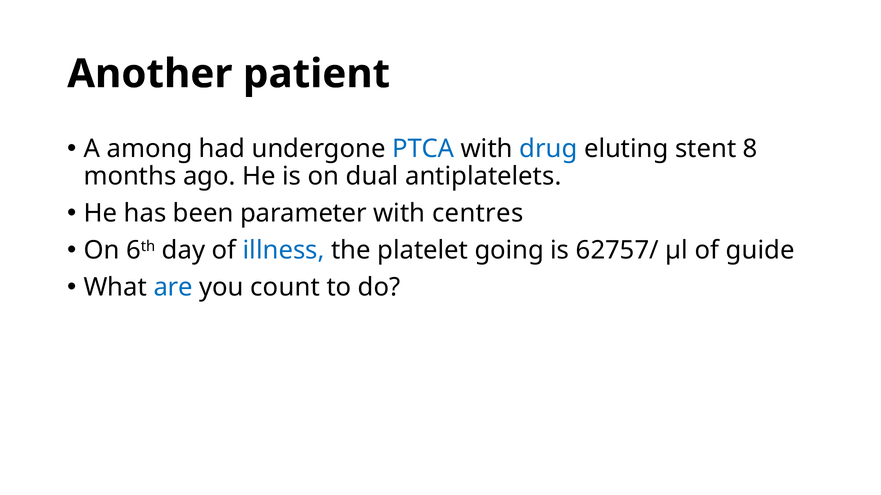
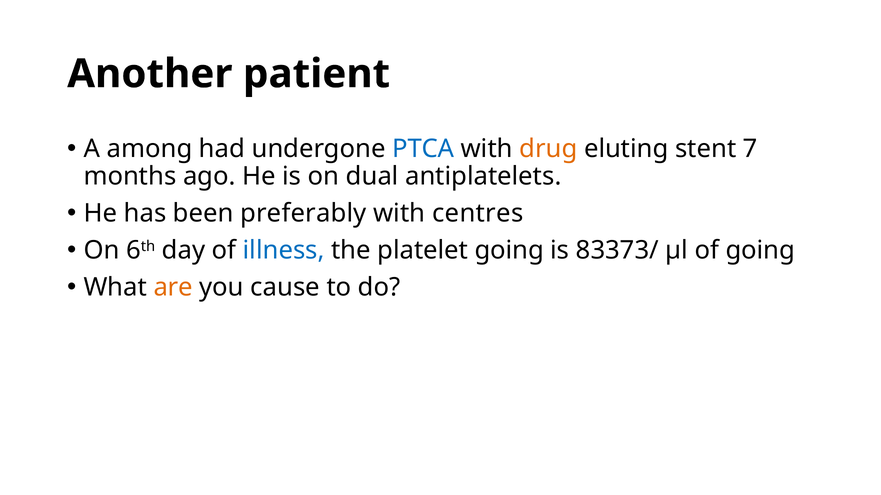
drug colour: blue -> orange (548, 149)
8: 8 -> 7 (750, 149)
parameter: parameter -> preferably (303, 214)
62757/: 62757/ -> 83373/ (617, 251)
of guide: guide -> going (760, 251)
are colour: blue -> orange (173, 288)
count: count -> cause (285, 288)
